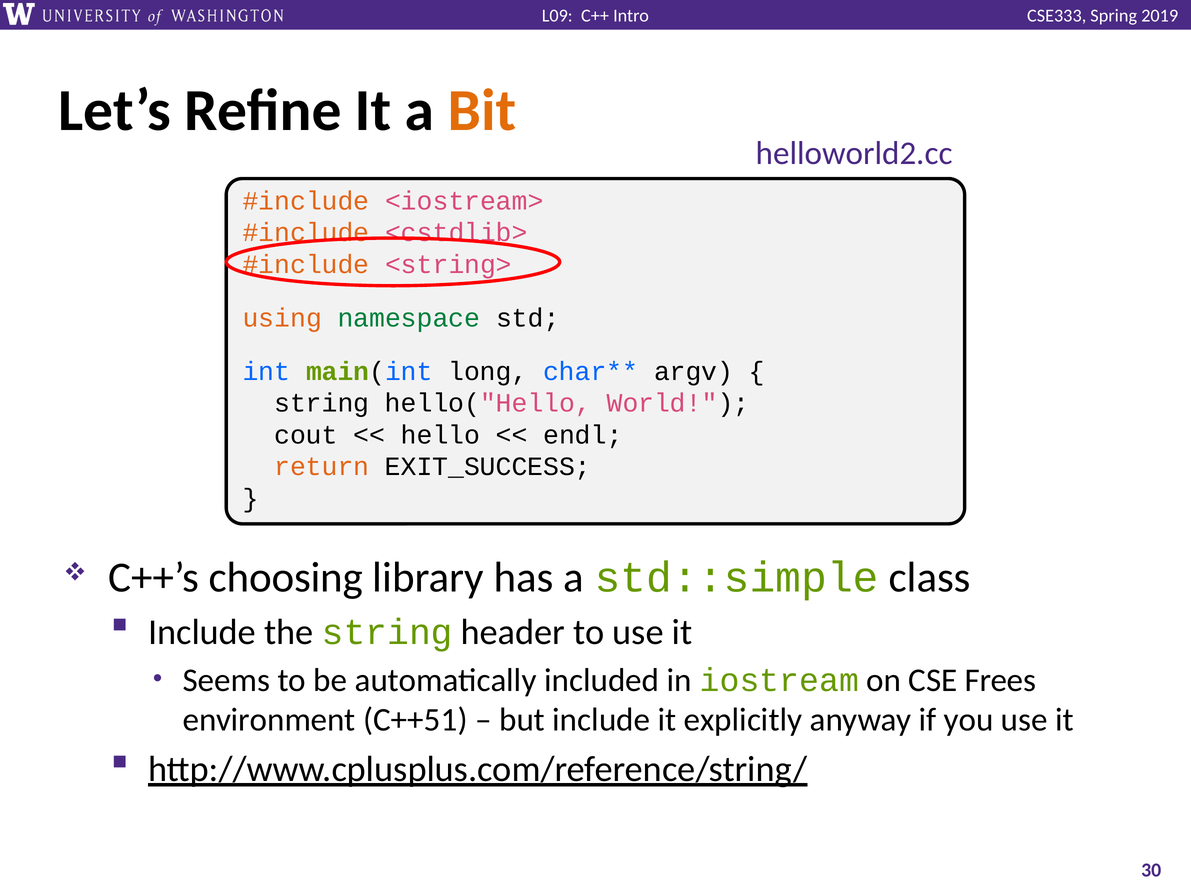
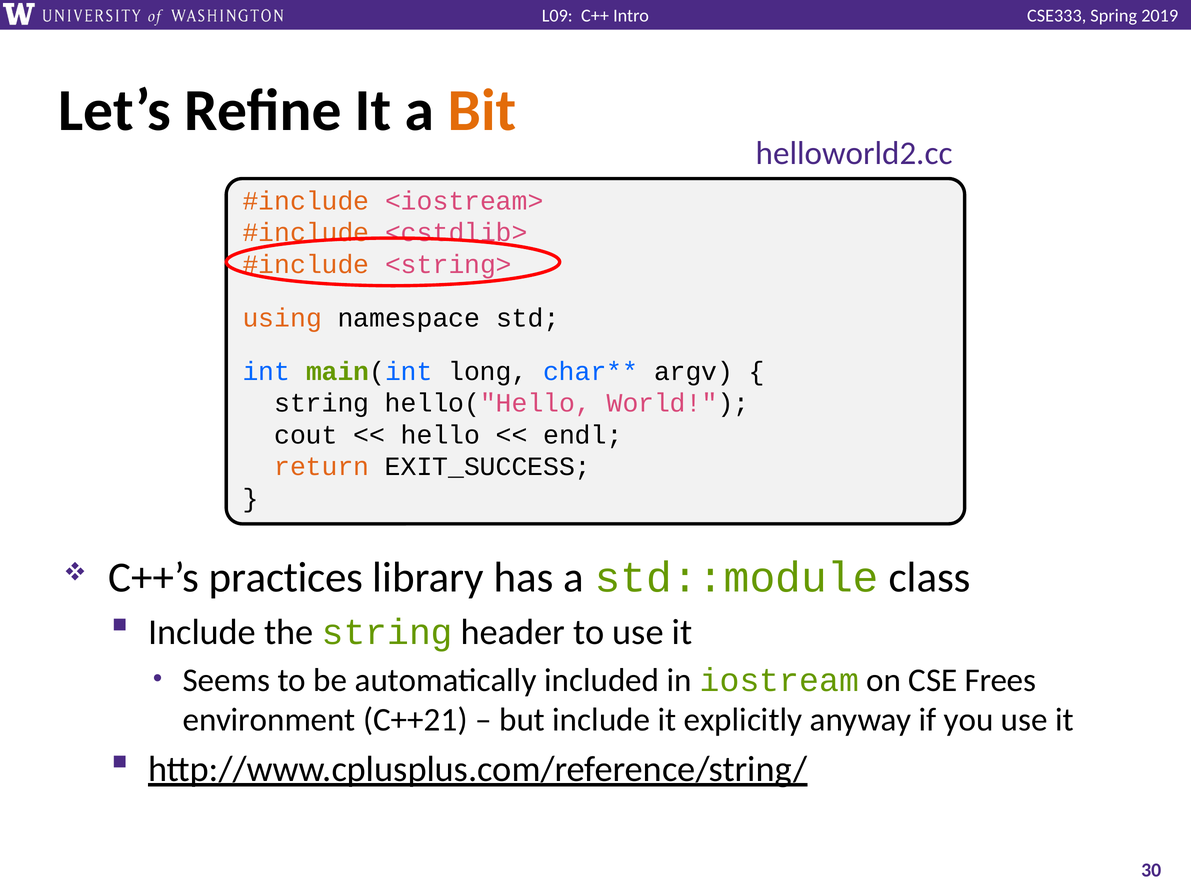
namespace colour: green -> black (409, 318)
choosing: choosing -> practices (286, 578)
std::simple: std::simple -> std::module (737, 578)
C++51: C++51 -> C++21 (415, 720)
